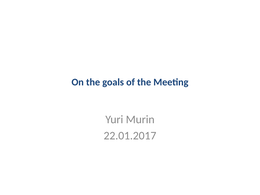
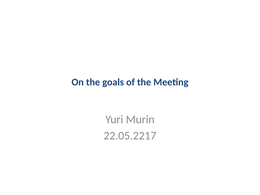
22.01.2017: 22.01.2017 -> 22.05.2217 (130, 136)
